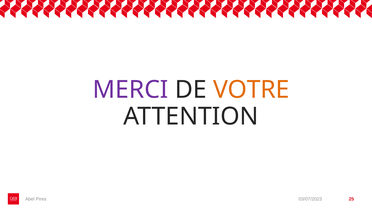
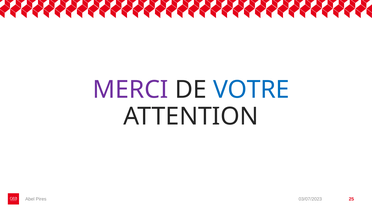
VOTRE colour: orange -> blue (251, 90)
